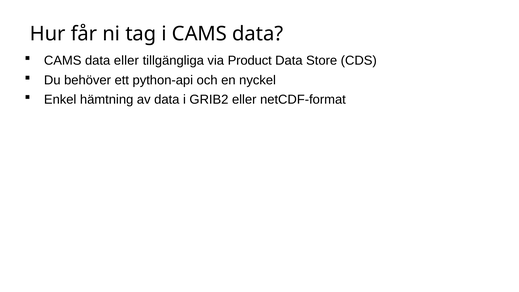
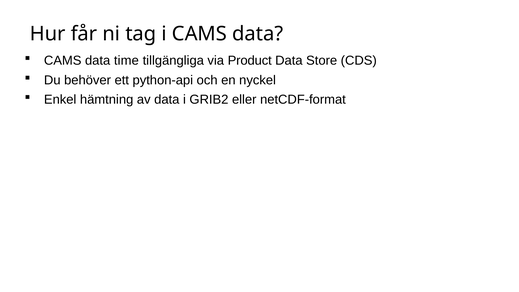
data eller: eller -> time (126, 61)
